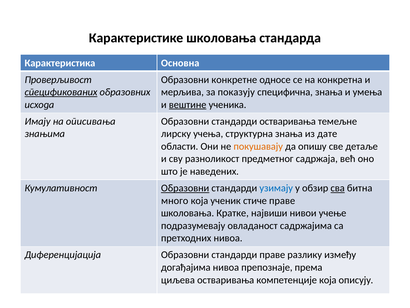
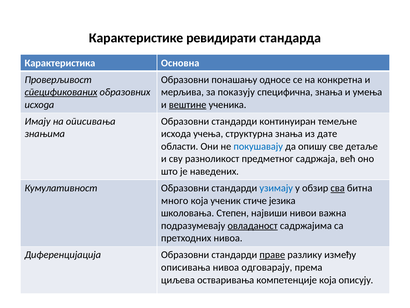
Карактеристике школовања: школовања -> ревидирати (221, 38)
конкретне: конкретне -> понашању (234, 80)
стандарди остваривања: остваривања -> континуиран (288, 121)
лирску: лирску -> исхода (176, 134)
покушавају colour: orange -> blue (258, 146)
Образовни underline: present -> none (185, 188)
стиче праве: праве -> језика (282, 200)
Кратке: Кратке -> Степен (233, 213)
учење: учење -> важна (333, 213)
овладаност underline: none -> present (253, 225)
праве underline: none -> present (272, 254)
догађајима: догађајима -> описивања (186, 267)
препознаје: препознаје -> одговарају (267, 267)
